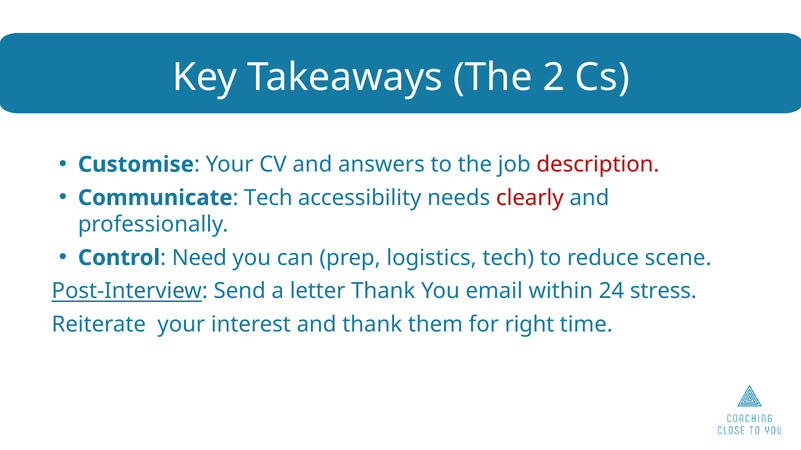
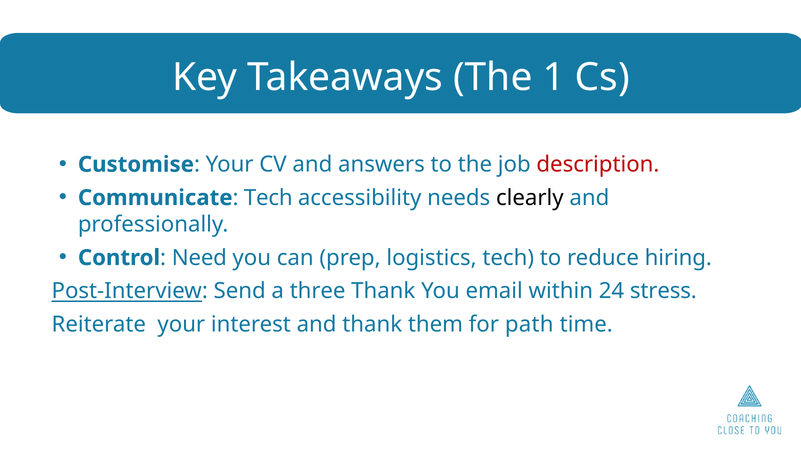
2: 2 -> 1 (554, 77)
clearly colour: red -> black (530, 198)
scene: scene -> hiring (678, 258)
letter: letter -> three (318, 291)
right: right -> path (529, 325)
